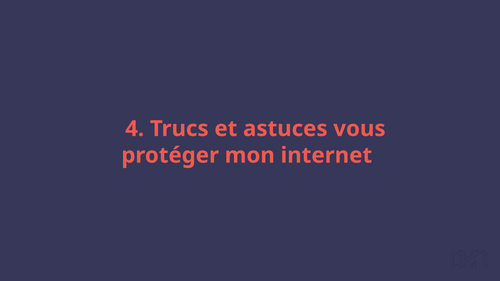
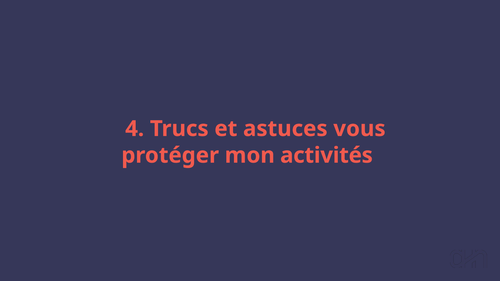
internet: internet -> activités (326, 156)
